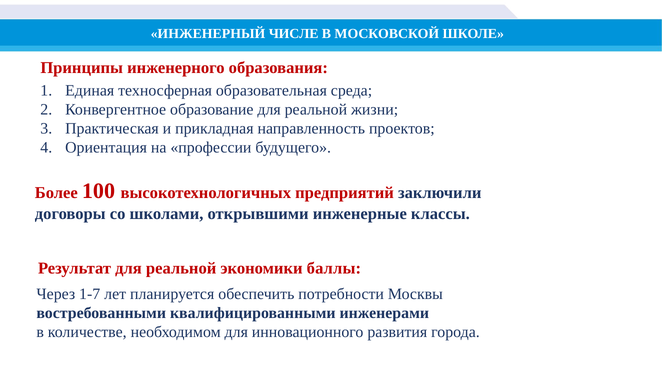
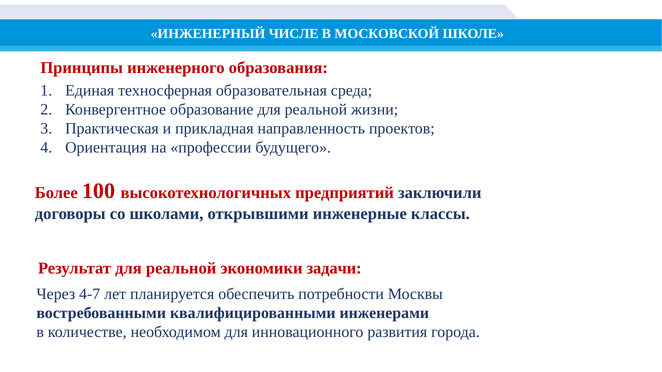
баллы: баллы -> задачи (334, 269)
1-7: 1-7 -> 4-7 (90, 294)
